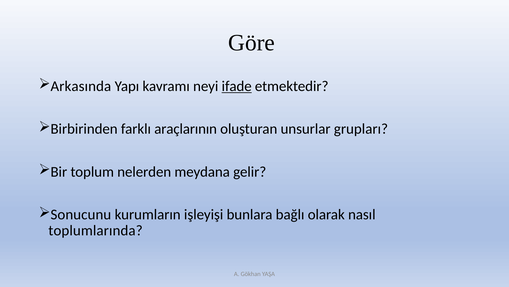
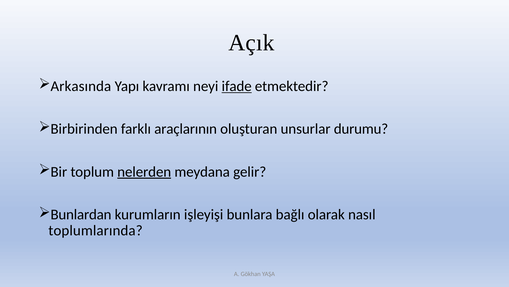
Göre: Göre -> Açık (251, 43)
grupları: grupları -> durumu (361, 129)
nelerden underline: none -> present (144, 171)
Sonucunu: Sonucunu -> Bunlardan (81, 214)
